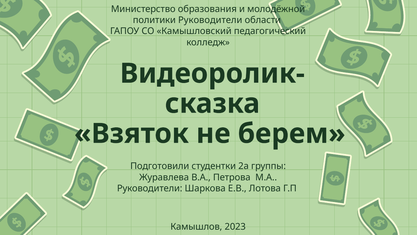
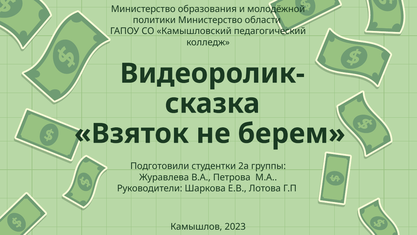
политики Руководители: Руководители -> Министерство (210, 20)
